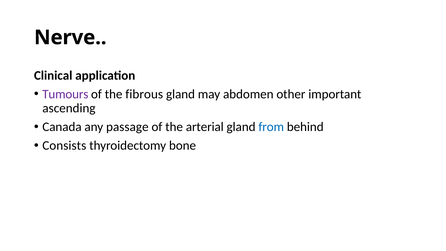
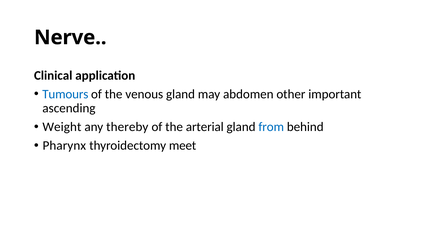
Tumours colour: purple -> blue (65, 94)
fibrous: fibrous -> venous (144, 94)
Canada: Canada -> Weight (62, 127)
passage: passage -> thereby (127, 127)
Consists: Consists -> Pharynx (64, 146)
bone: bone -> meet (183, 146)
